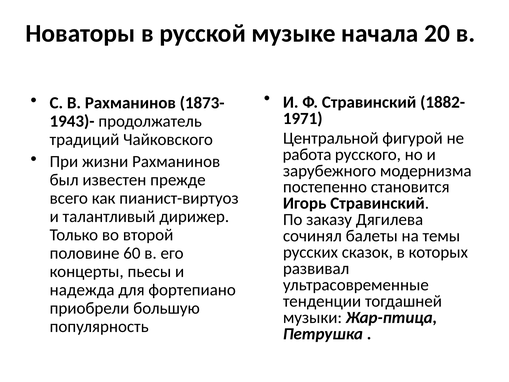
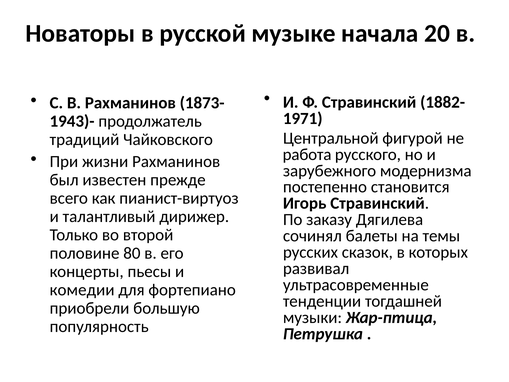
60: 60 -> 80 (132, 253)
надежда: надежда -> комедии (82, 290)
